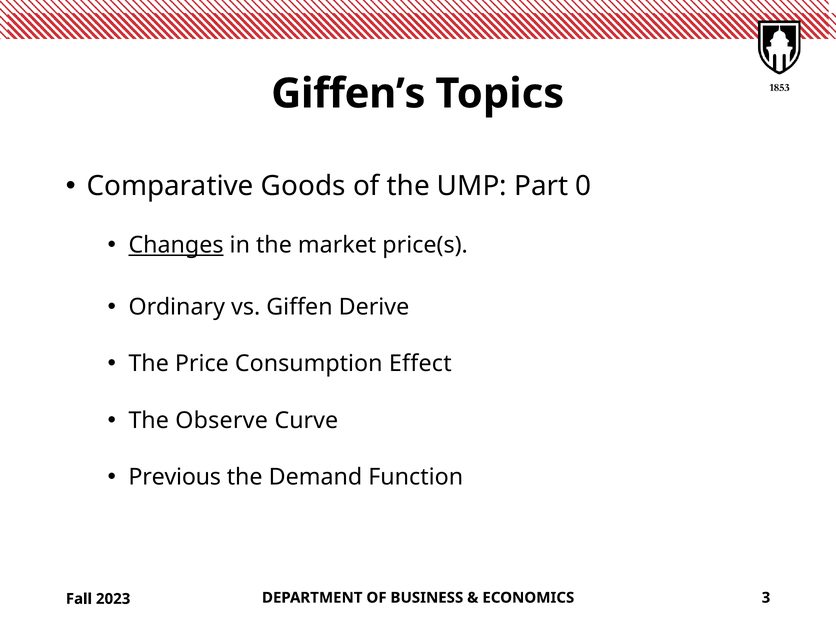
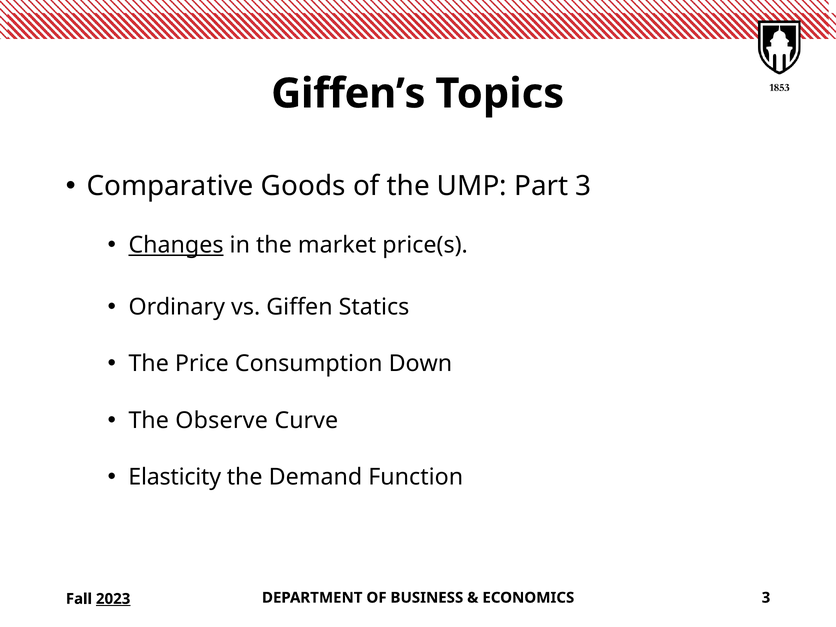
Part 0: 0 -> 3 (583, 186)
Derive: Derive -> Statics (374, 307)
Effect: Effect -> Down (420, 364)
Previous: Previous -> Elasticity (175, 477)
2023 underline: none -> present (113, 599)
